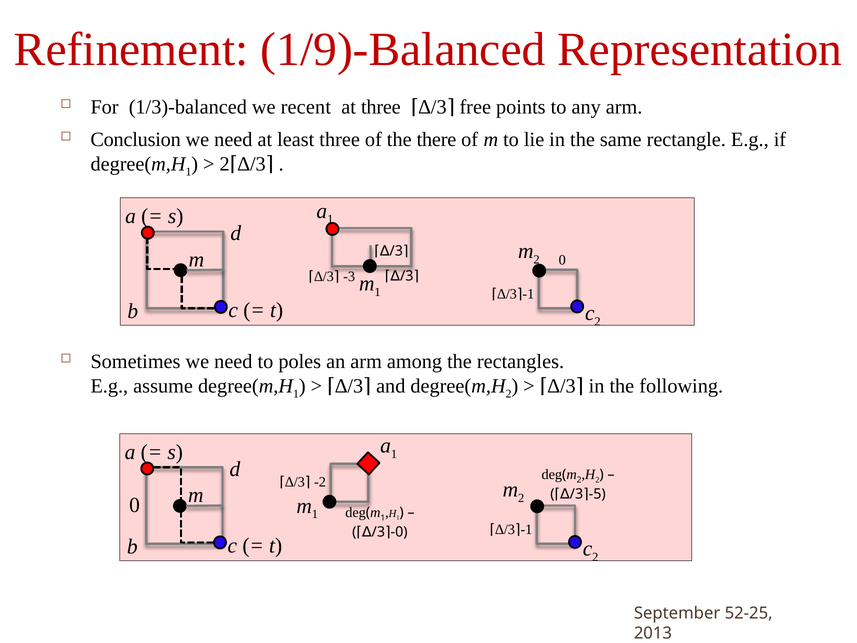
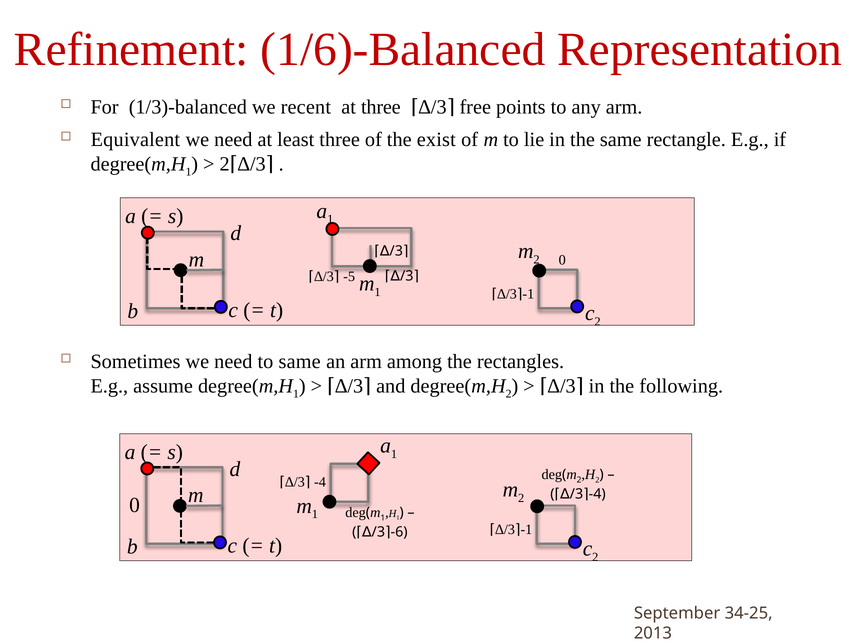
1/9)-Balanced: 1/9)-Balanced -> 1/6)-Balanced (403, 50)
Conclusion: Conclusion -> Equivalent (135, 140)
there: there -> exist (436, 140)
-3: -3 -> -5 (349, 276)
to poles: poles -> same (300, 361)
-2: -2 -> -4 (320, 482)
-5: -5 -> -4 (597, 494)
-0: -0 -> -6 (399, 532)
52-25: 52-25 -> 34-25 (749, 613)
